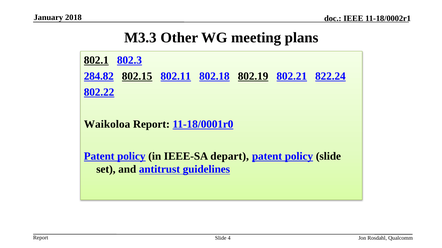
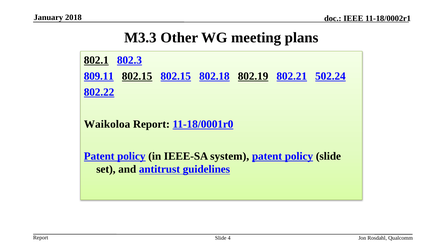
284.82: 284.82 -> 809.11 (99, 76)
802.15 802.11: 802.11 -> 802.15 (176, 76)
822.24: 822.24 -> 502.24 (330, 76)
depart: depart -> system (230, 156)
